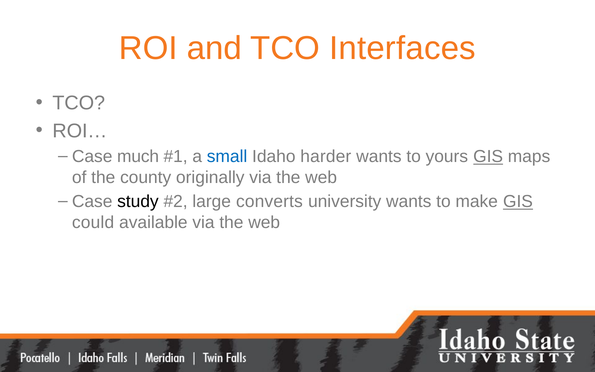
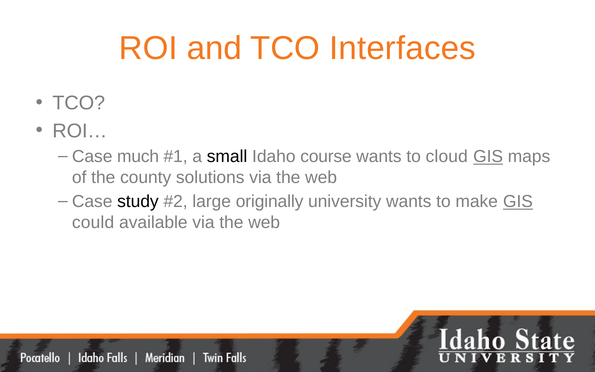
small colour: blue -> black (227, 156)
harder: harder -> course (326, 156)
yours: yours -> cloud (447, 156)
originally: originally -> solutions (210, 177)
converts: converts -> originally (270, 202)
